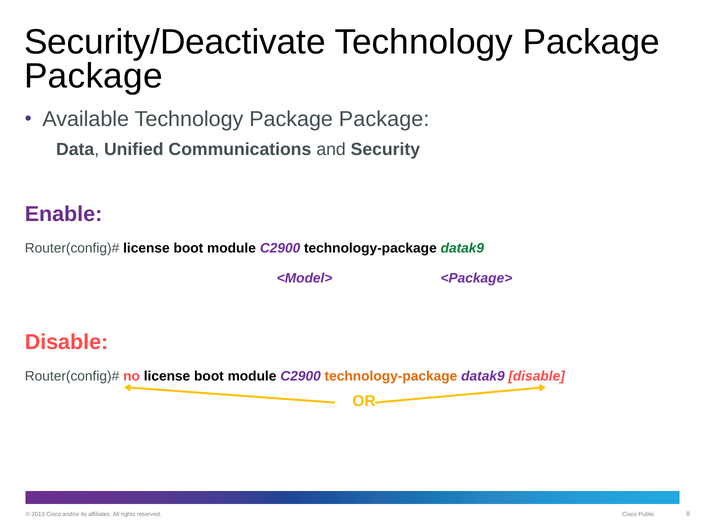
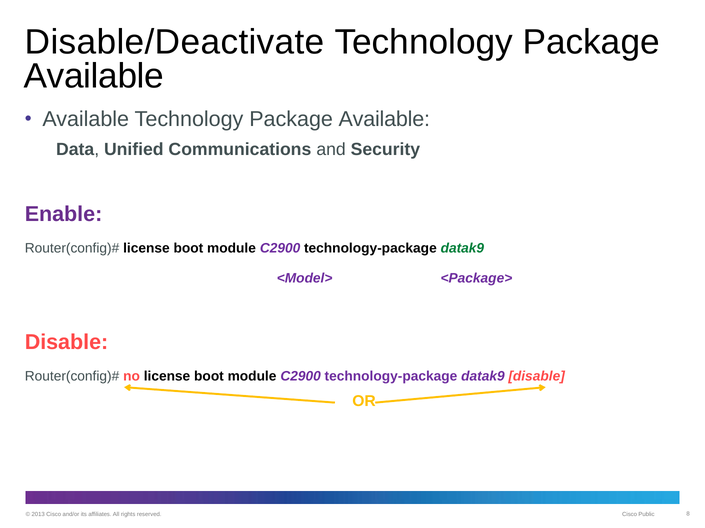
Security/Deactivate: Security/Deactivate -> Disable/Deactivate (175, 42)
Package: Package -> Available (94, 76)
Available Technology Package Package: Package -> Available (384, 119)
technology-package colour: orange -> purple (391, 377)
